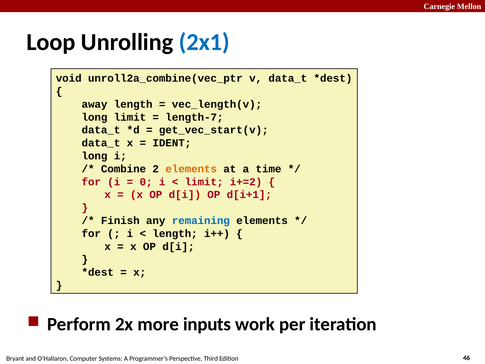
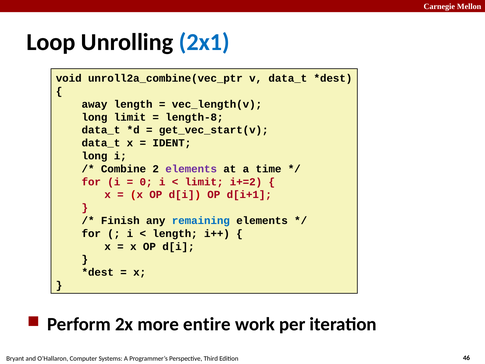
length-7: length-7 -> length-8 (194, 117)
elements colour: orange -> purple (191, 169)
inputs: inputs -> entire (207, 324)
